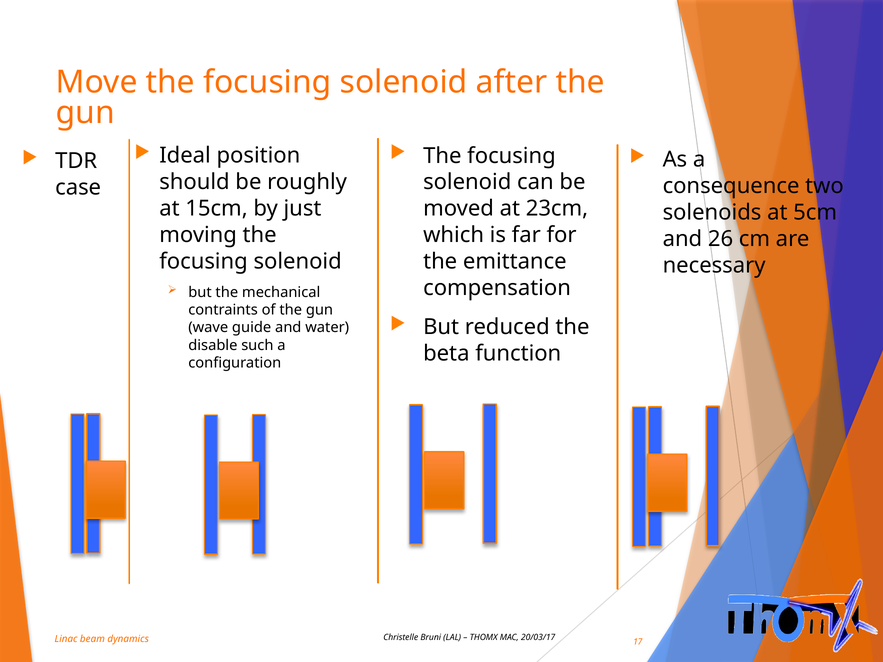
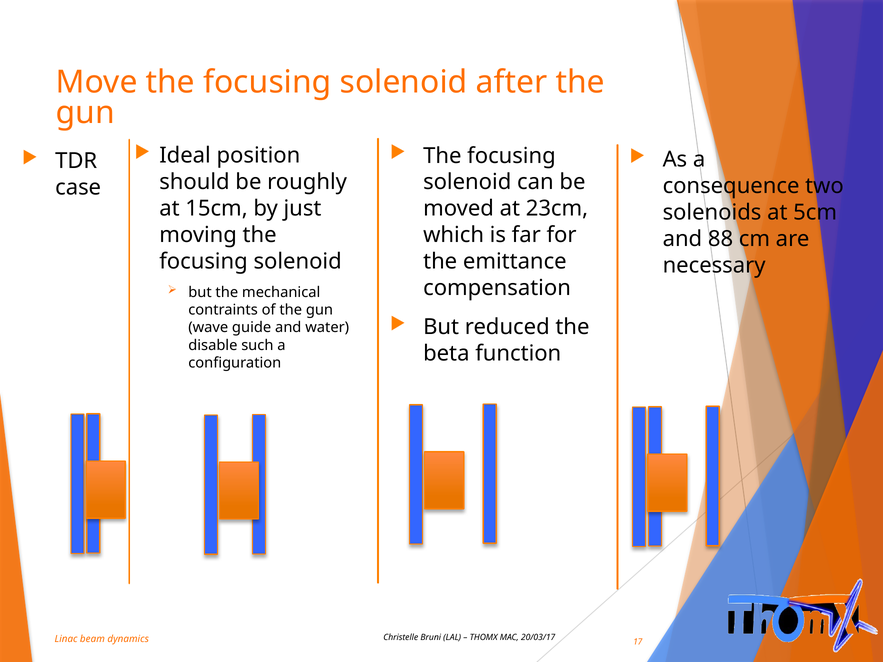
26: 26 -> 88 (721, 239)
